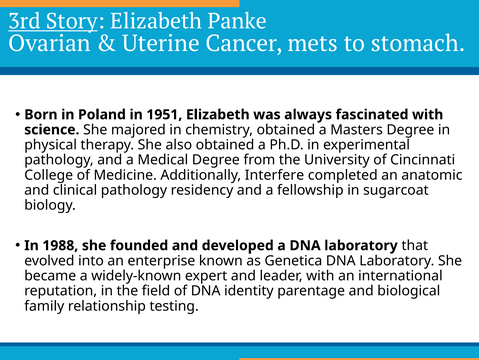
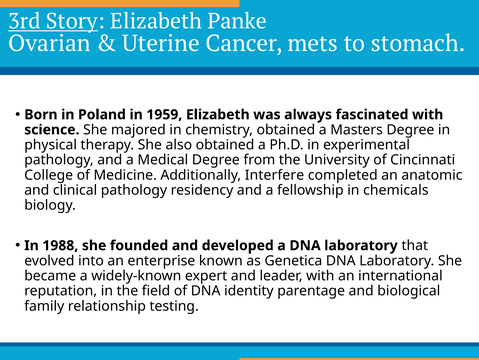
1951: 1951 -> 1959 (164, 114)
sugarcoat: sugarcoat -> chemicals (396, 190)
